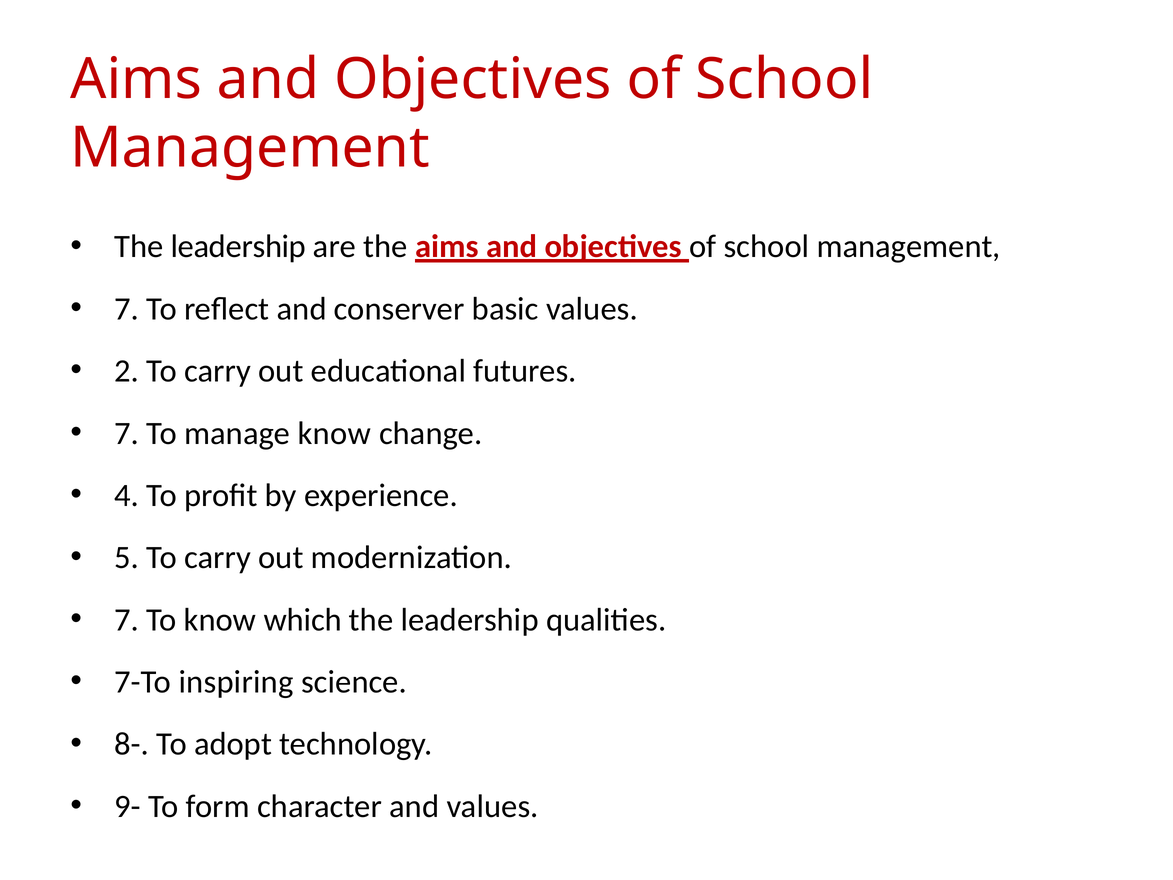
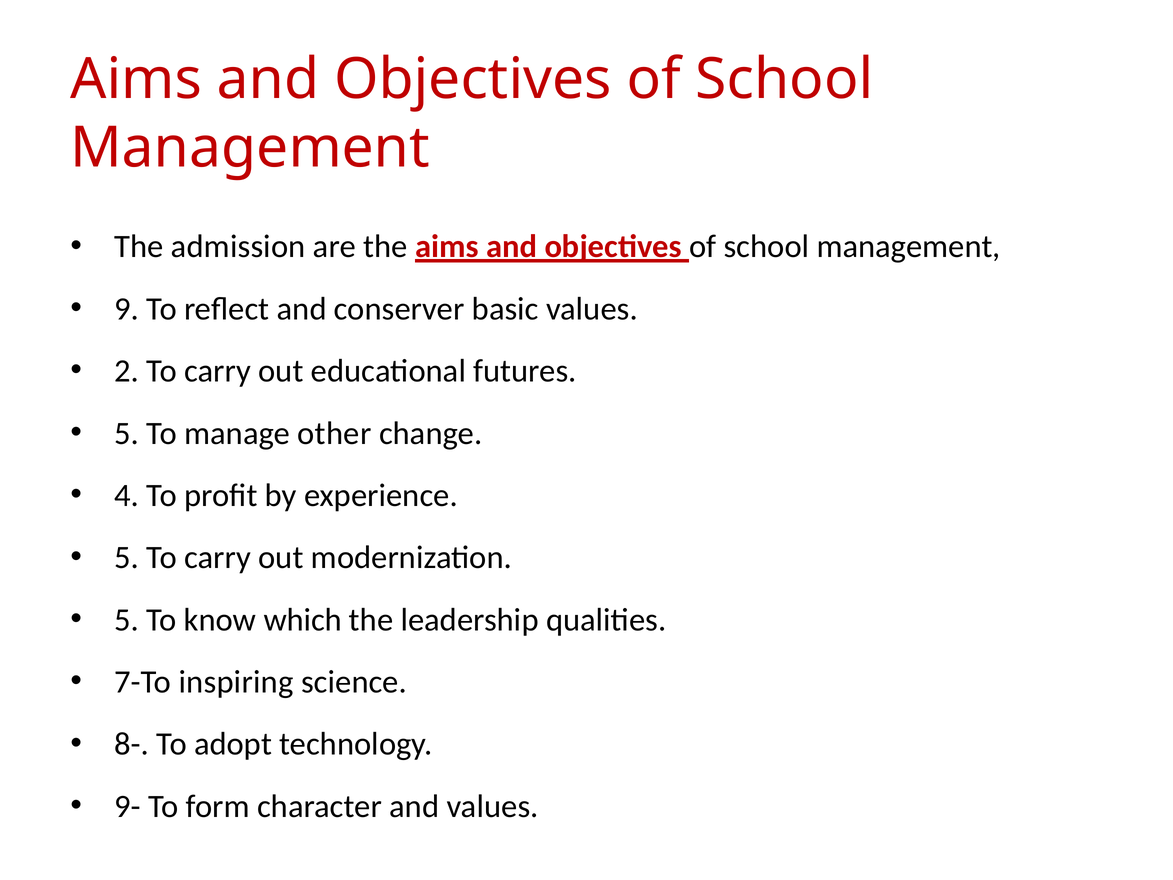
leadership: leadership -> admission (238, 247)
7: 7 -> 9 (127, 309)
7: 7 -> 5 (127, 433)
manage know: know -> other (334, 433)
7: 7 -> 5 (127, 620)
